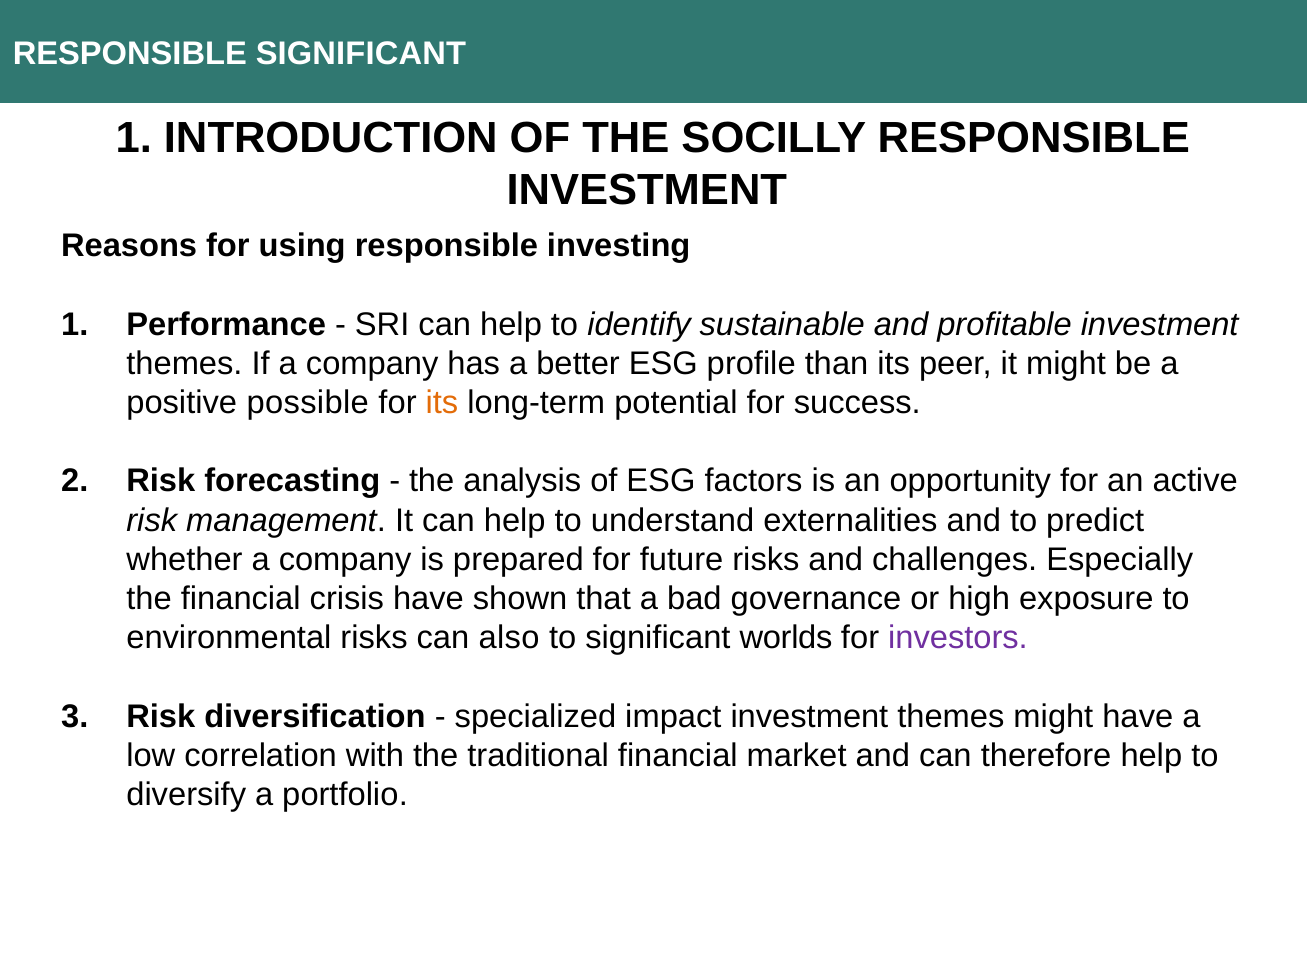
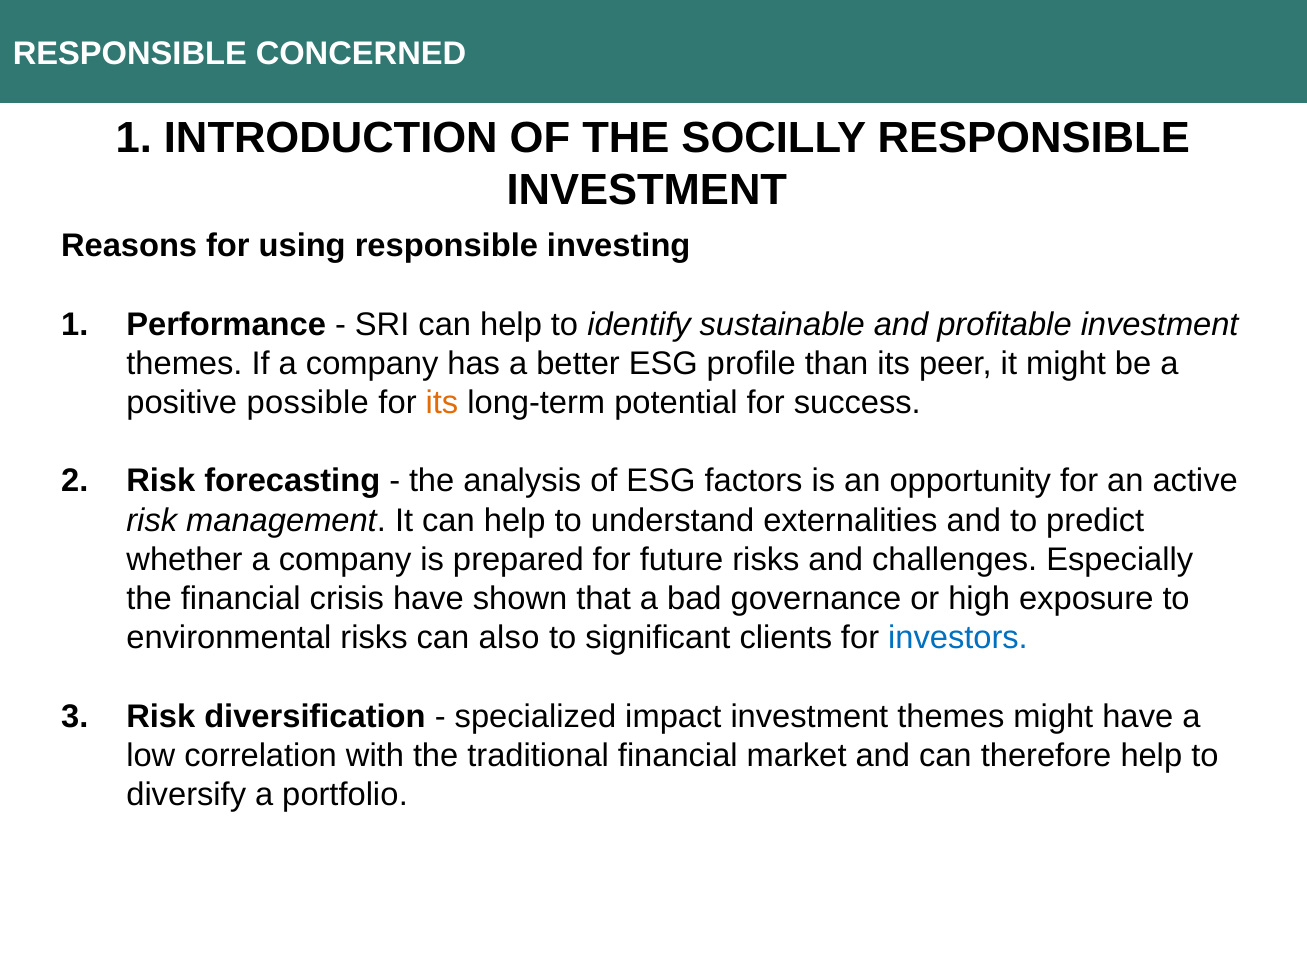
RESPONSIBLE SIGNIFICANT: SIGNIFICANT -> CONCERNED (361, 54)
worlds: worlds -> clients (786, 638)
investors colour: purple -> blue (958, 638)
